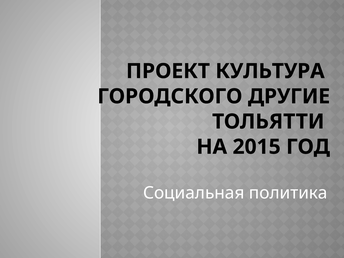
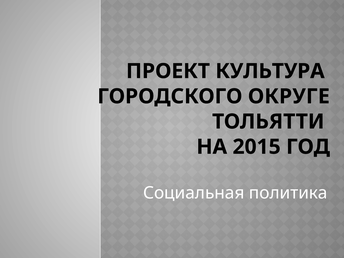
ДРУГИЕ: ДРУГИЕ -> ОКРУГЕ (289, 96)
